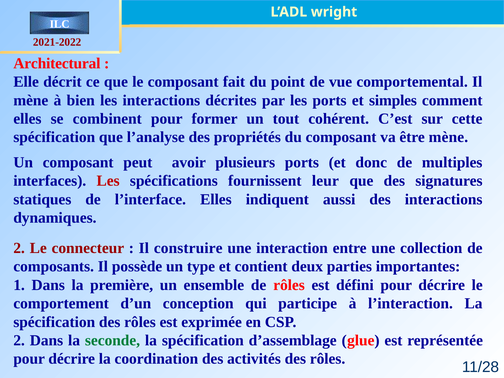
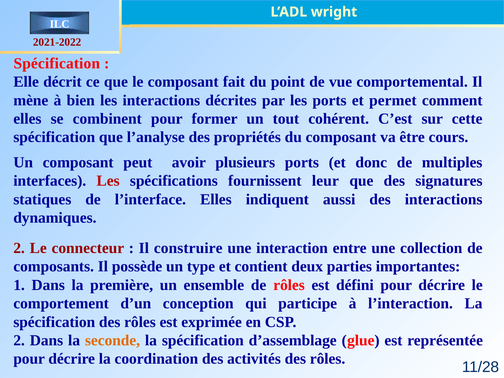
Architectural: Architectural -> Spécification (57, 63)
simples: simples -> permet (393, 100)
être mène: mène -> cours (448, 137)
seconde colour: green -> orange (113, 340)
